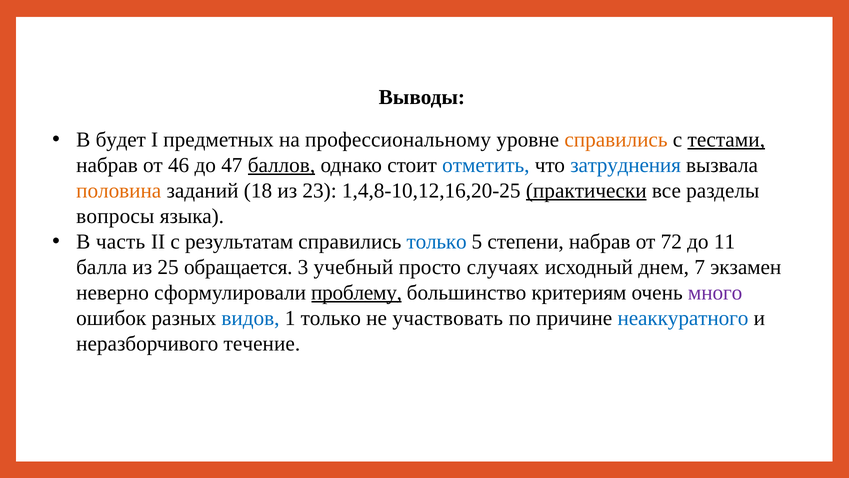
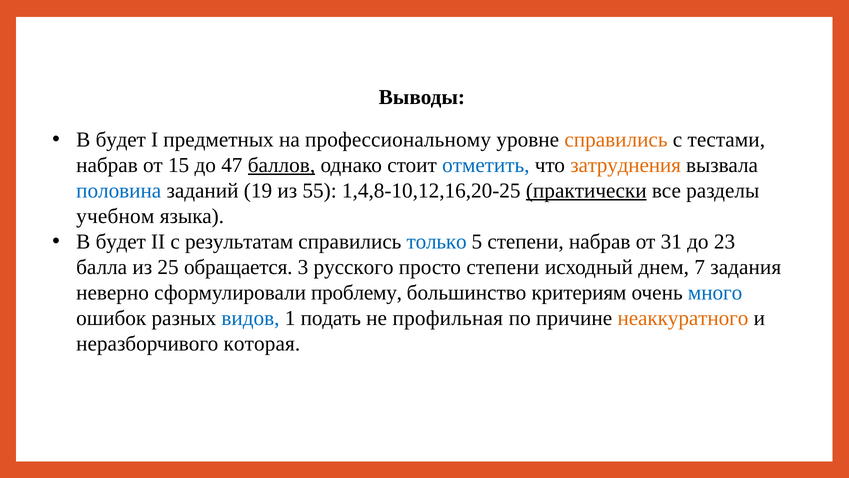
тестами underline: present -> none (726, 140)
46: 46 -> 15 (179, 165)
затруднения colour: blue -> orange (626, 165)
половина colour: orange -> blue (119, 191)
18: 18 -> 19 (258, 191)
23: 23 -> 55 (320, 191)
вопросы: вопросы -> учебном (115, 216)
часть: часть -> будет (121, 241)
72: 72 -> 31 (671, 241)
11: 11 -> 23 (725, 241)
учебный: учебный -> русского (354, 267)
просто случаях: случаях -> степени (503, 267)
экзамен: экзамен -> задания (746, 267)
проблему underline: present -> none (357, 292)
много colour: purple -> blue (715, 292)
1 только: только -> подать (331, 318)
участвовать: участвовать -> профильная (448, 318)
неаккуратного colour: blue -> orange (683, 318)
течение: течение -> которая (262, 343)
